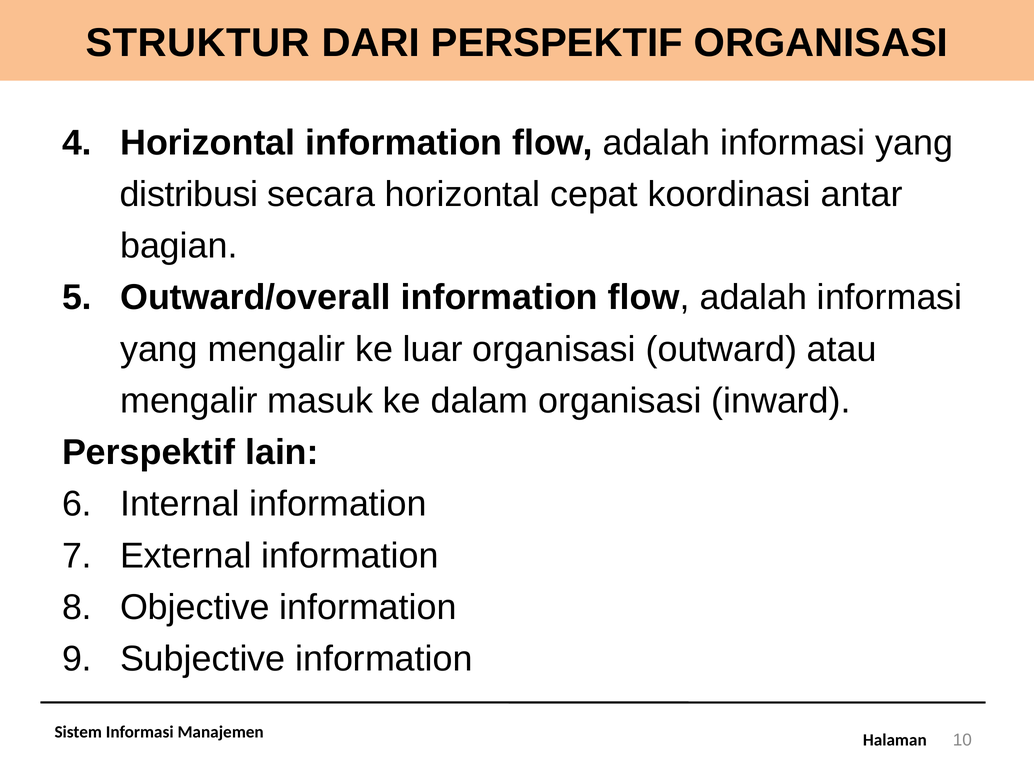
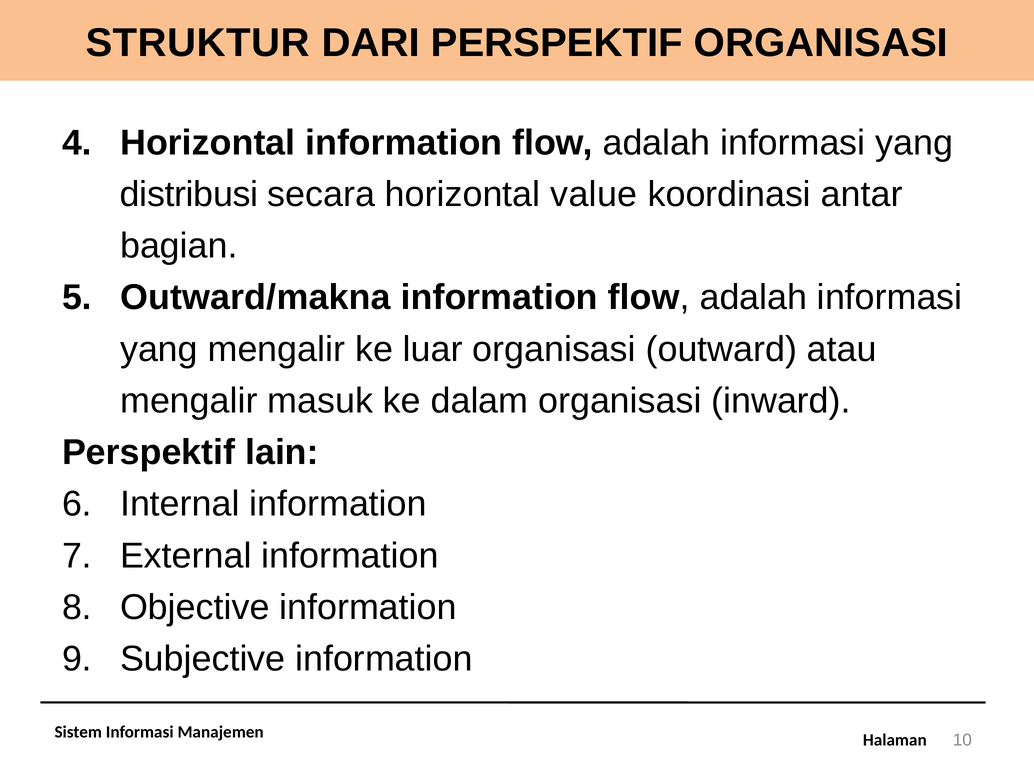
cepat: cepat -> value (594, 195)
Outward/overall: Outward/overall -> Outward/makna (255, 298)
